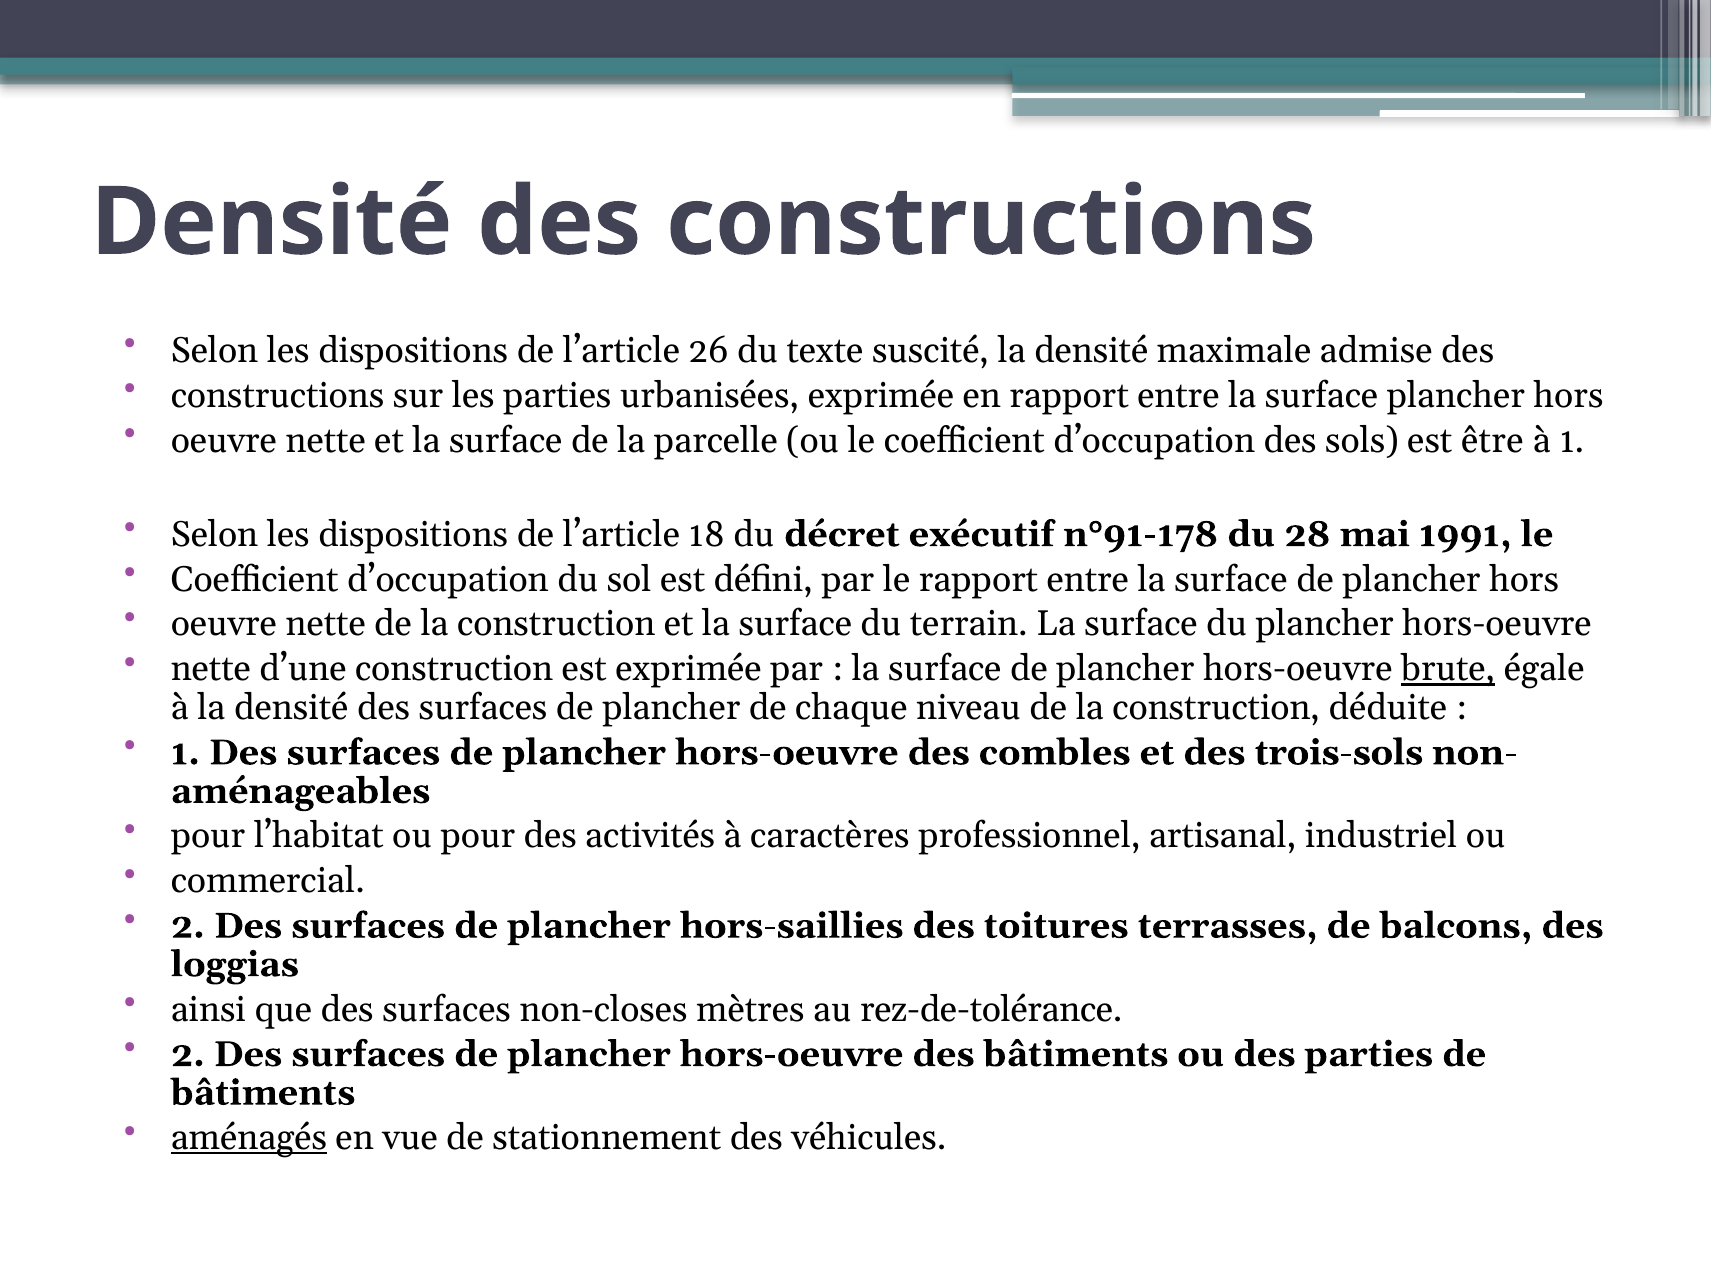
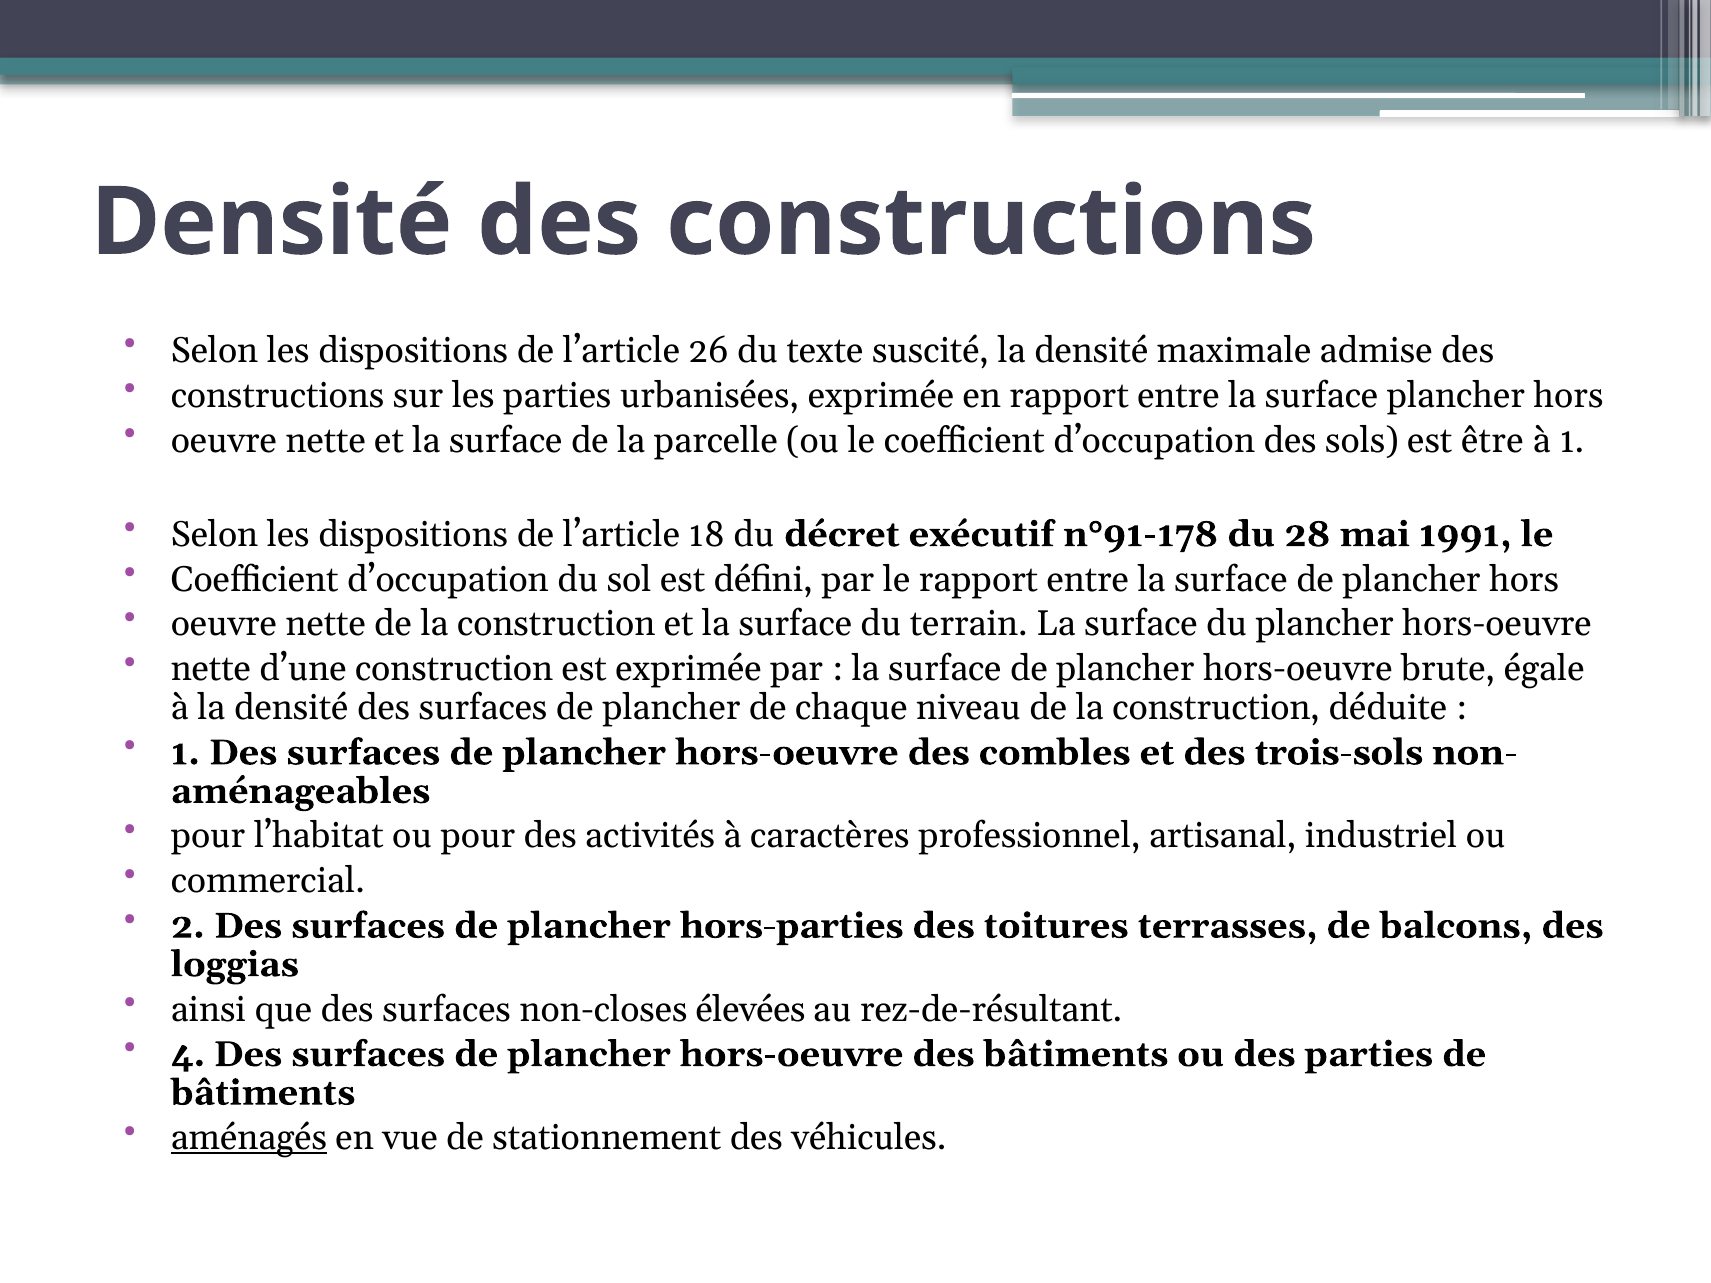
brute underline: present -> none (1448, 669)
hors-saillies: hors-saillies -> hors-parties (792, 926)
mètres: mètres -> élevées (751, 1010)
rez-de-tolérance: rez-de-tolérance -> rez-de-résultant (991, 1010)
2: 2 -> 4 (188, 1054)
